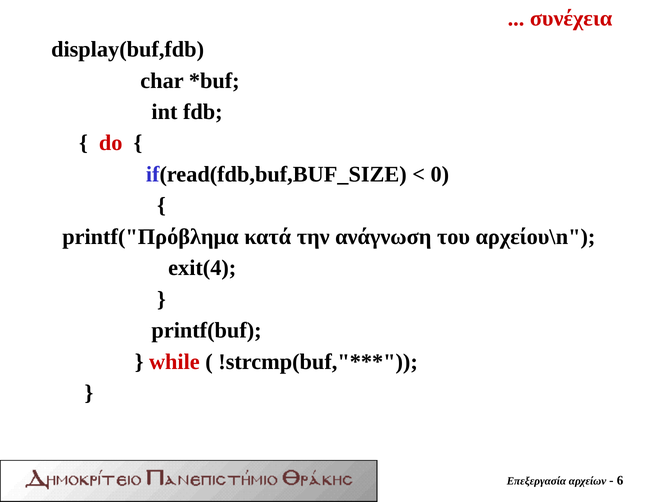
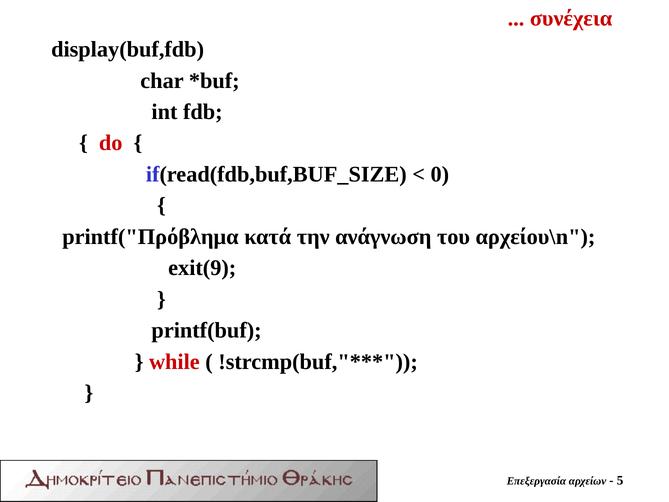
exit(4: exit(4 -> exit(9 (202, 268)
6: 6 -> 5 (620, 480)
